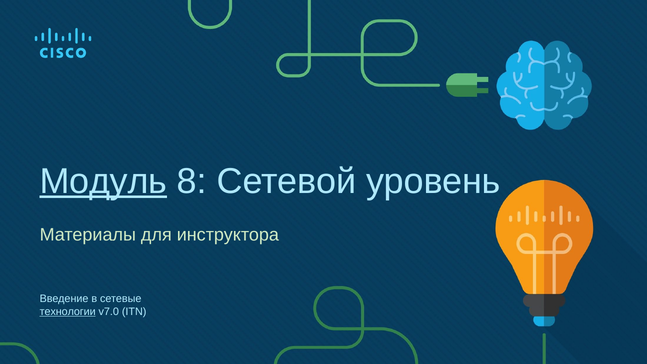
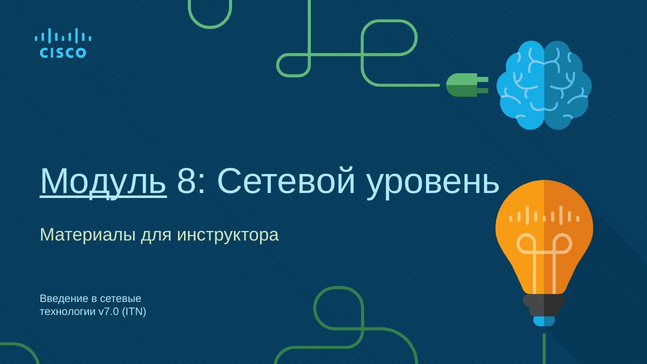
технологии underline: present -> none (68, 311)
